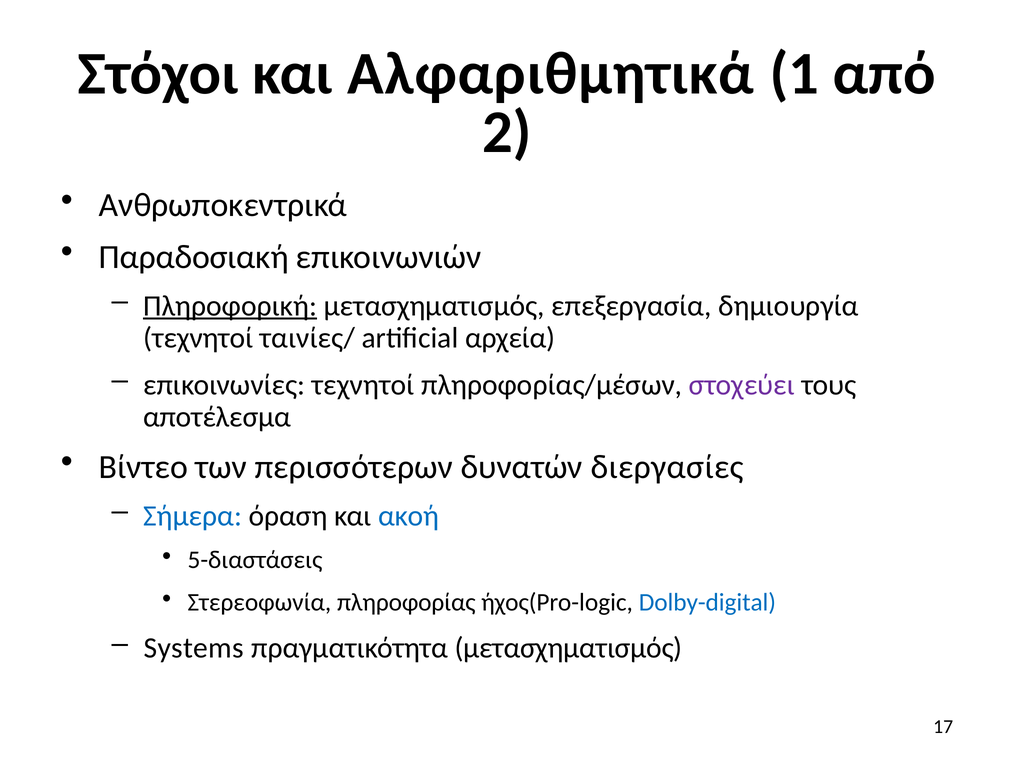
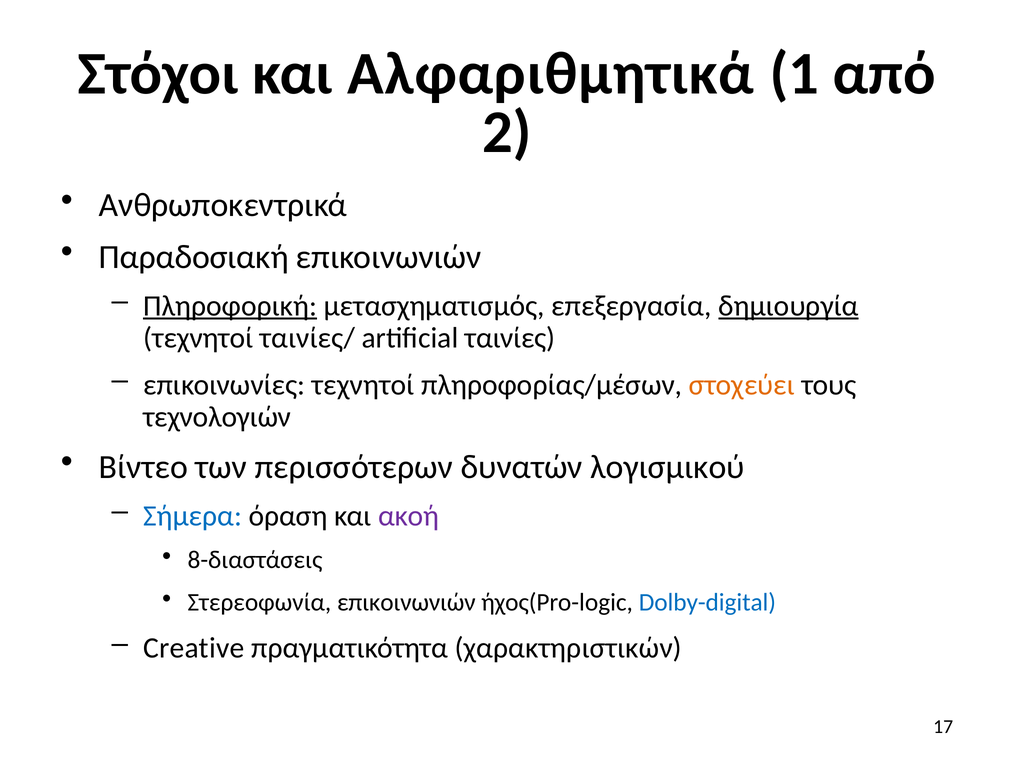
δημιουργία underline: none -> present (788, 306)
αρχεία: αρχεία -> ταινίες (510, 338)
στοχεύει colour: purple -> orange (742, 385)
αποτέλεσμα: αποτέλεσμα -> τεχνολογιών (217, 417)
διεργασίες: διεργασίες -> λογισμικού (667, 467)
ακοή colour: blue -> purple (409, 515)
5-διαστάσεις: 5-διαστάσεις -> 8-διαστάσεις (255, 560)
Στερεοφωνία πληροφορίας: πληροφορίας -> επικοινωνιών (406, 602)
Systems: Systems -> Creative (194, 648)
πραγματικότητα μετασχηματισμός: μετασχηματισμός -> χαρακτηριστικών (568, 648)
